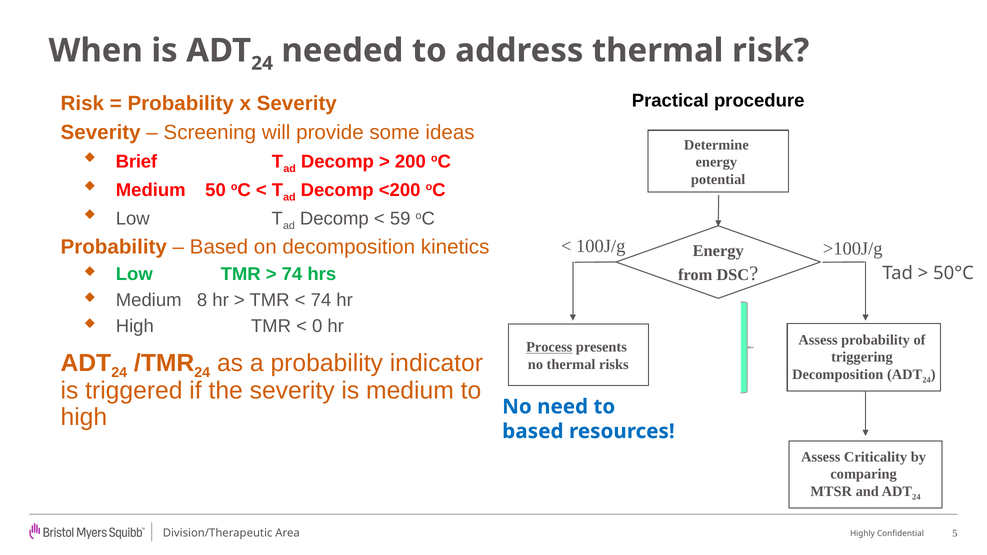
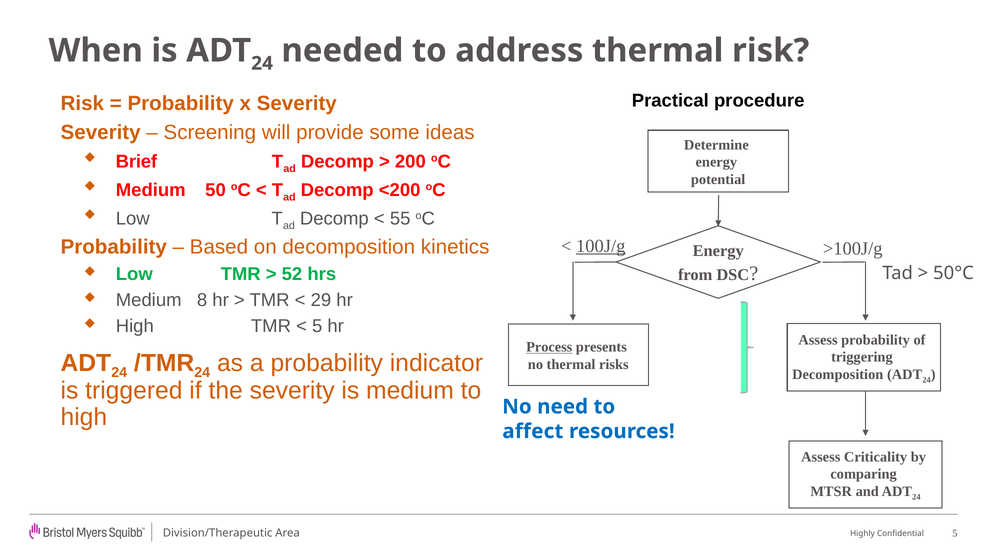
59: 59 -> 55 (400, 219)
100J/g underline: none -> present (601, 246)
74: 74 -> 52 (292, 274)
74: 74 -> 29 (321, 300)
0: 0 -> 5 (317, 326)
based: based -> affect (533, 431)
